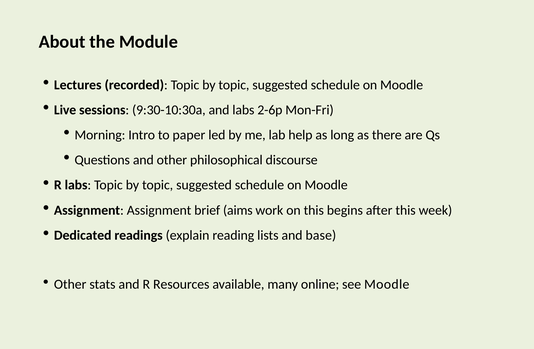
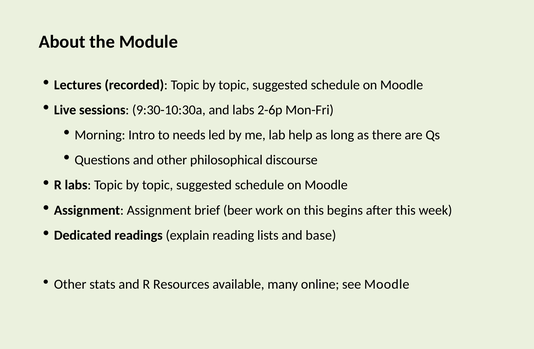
paper: paper -> needs (189, 135)
aims: aims -> beer (238, 210)
